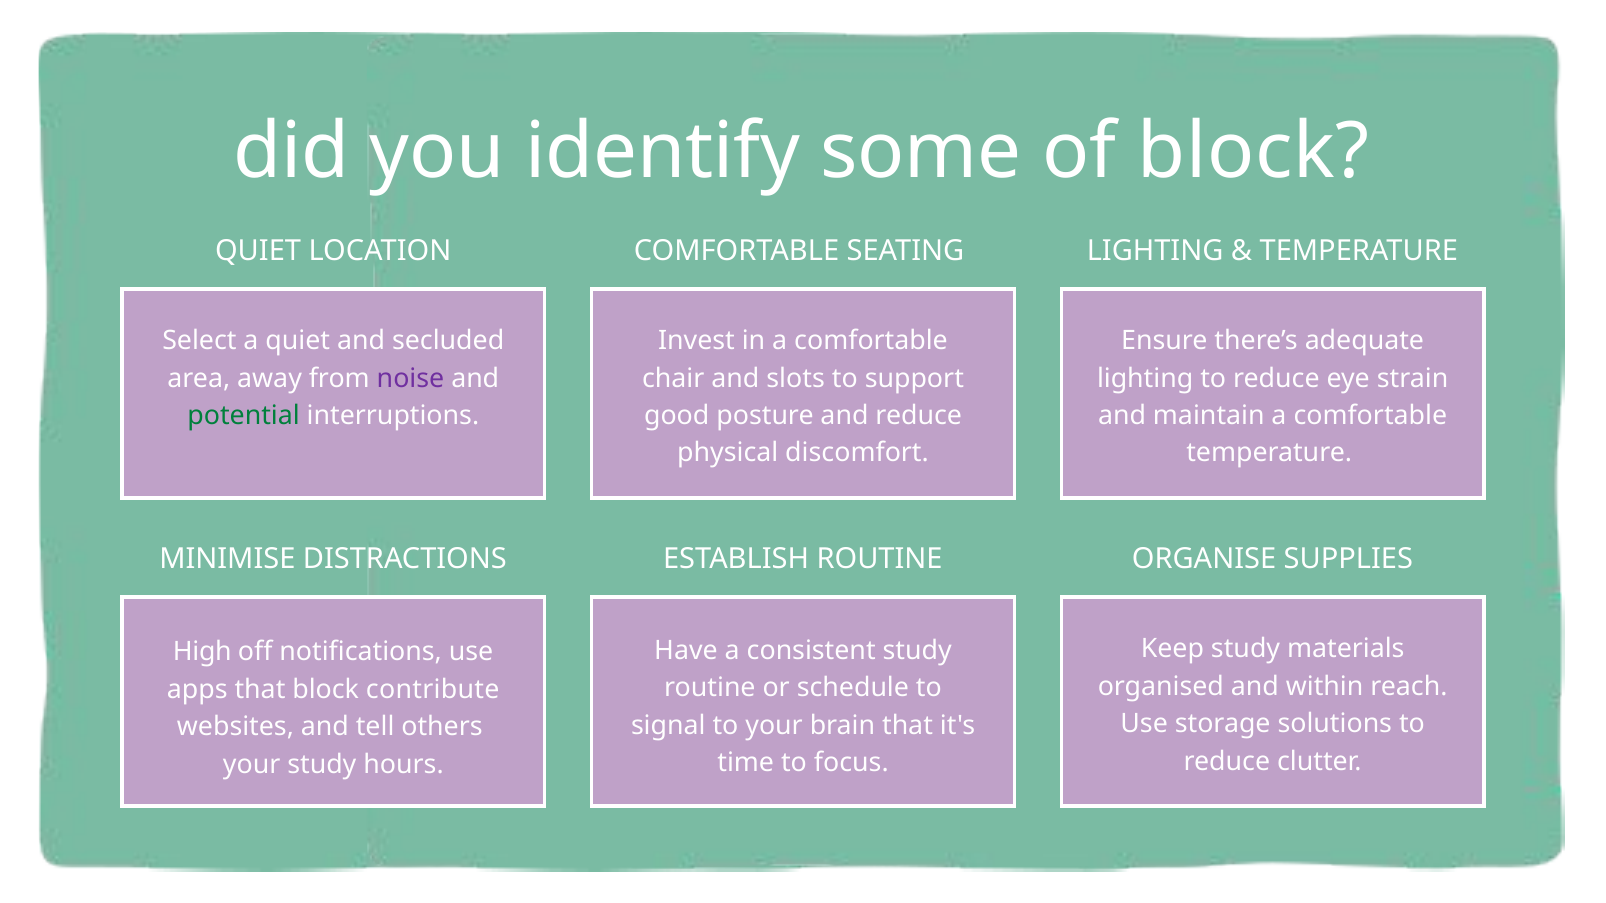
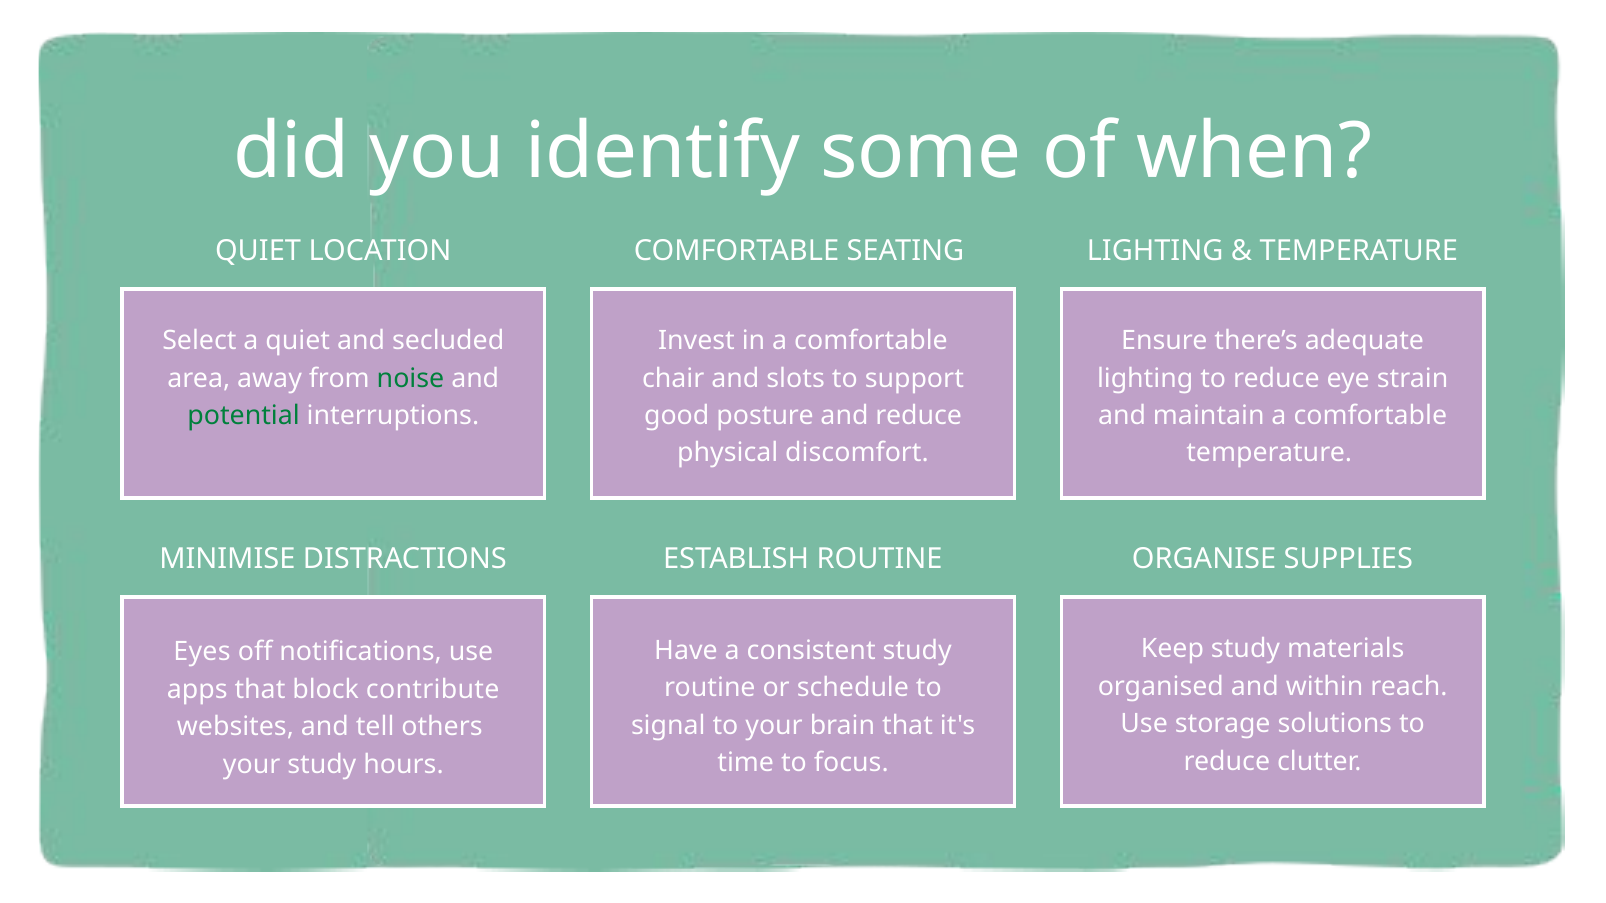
of block: block -> when (1254, 152)
noise colour: purple -> green (411, 378)
High: High -> Eyes (202, 652)
